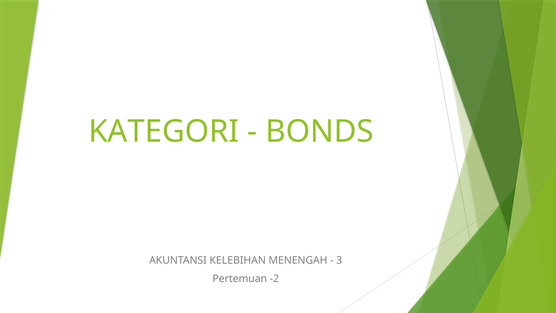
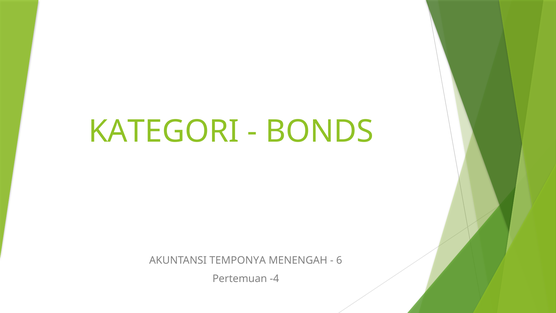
KELEBIHAN: KELEBIHAN -> TEMPONYA (238, 260)
3: 3 -> 6 (339, 260)
-2: -2 -> -4 (274, 278)
